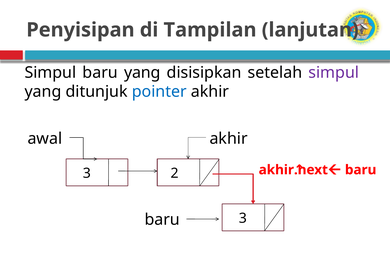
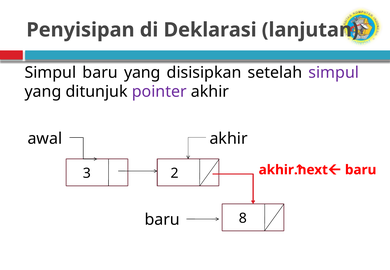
Tampilan: Tampilan -> Deklarasi (210, 30)
pointer colour: blue -> purple (159, 92)
baru 3: 3 -> 8 (243, 218)
